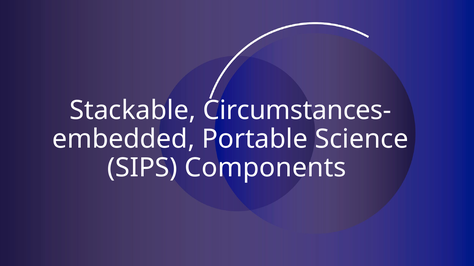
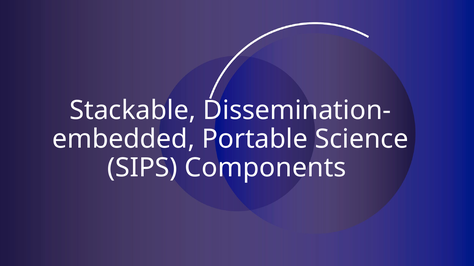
Circumstances-: Circumstances- -> Dissemination- (297, 110)
